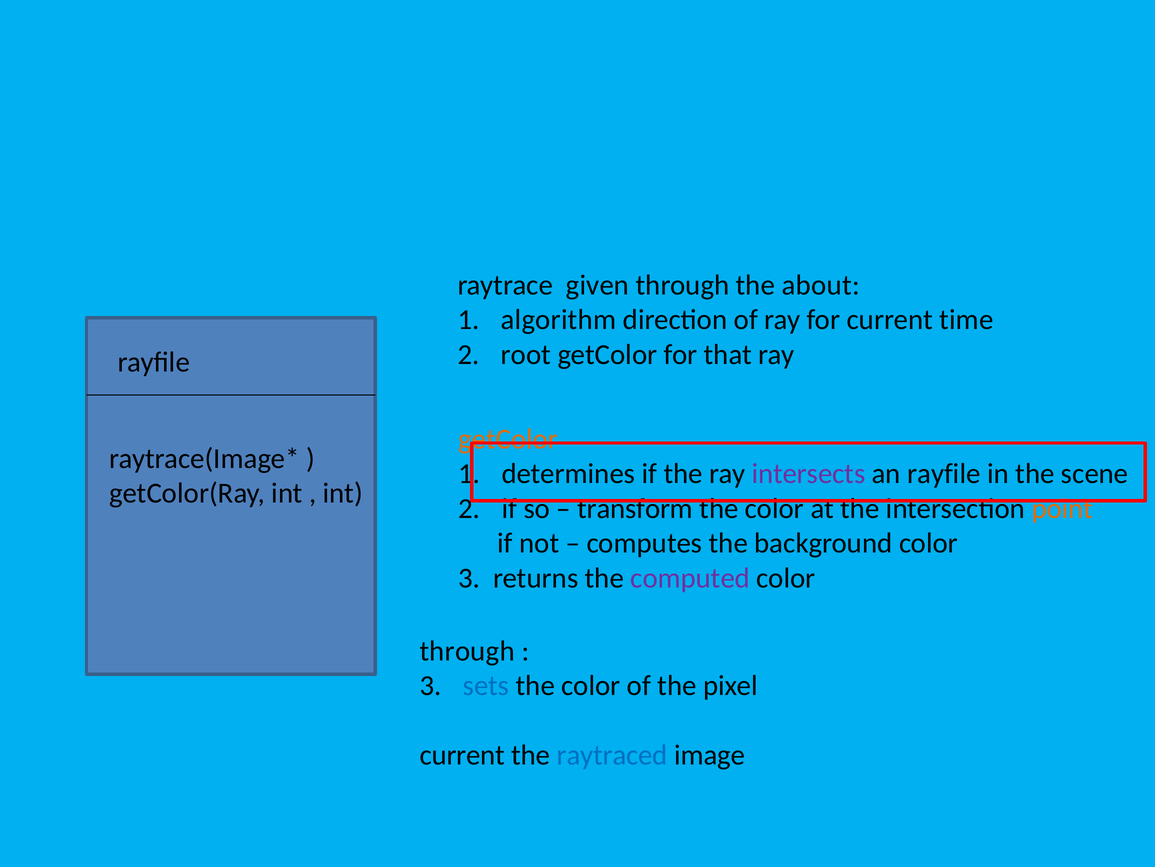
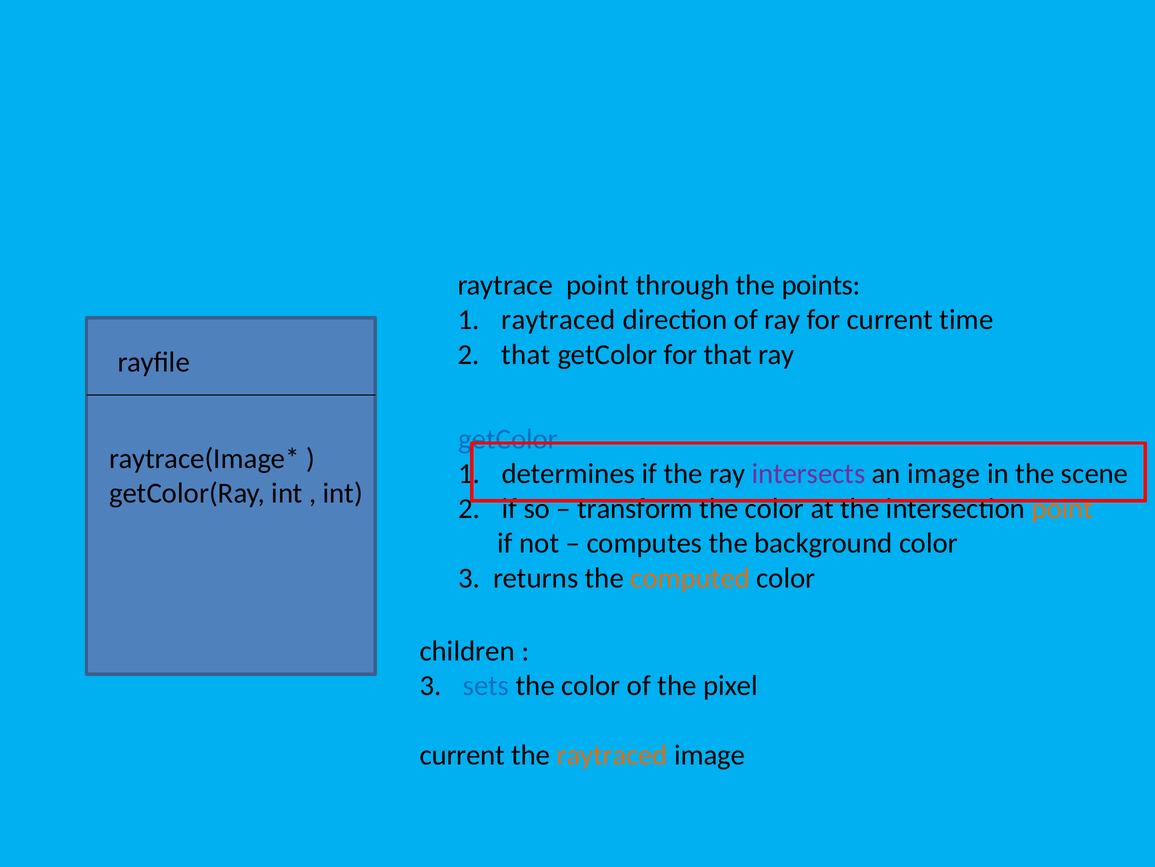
raytrace given: given -> point (597, 285)
about: about -> points (821, 285)
algorithm: algorithm -> raytraced (558, 320)
root: root -> that (526, 354)
getColor colour: orange -> blue (508, 439)
an rayfile: rayfile -> image (944, 474)
computed colour: purple -> orange (690, 577)
through: through -> children (467, 651)
raytraced colour: blue -> orange (612, 755)
